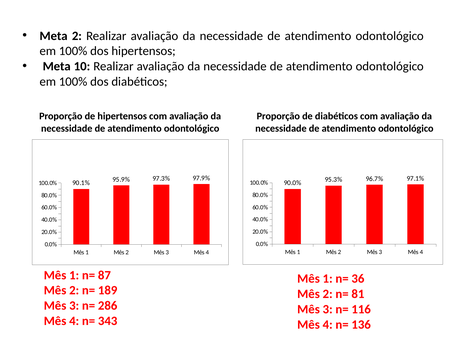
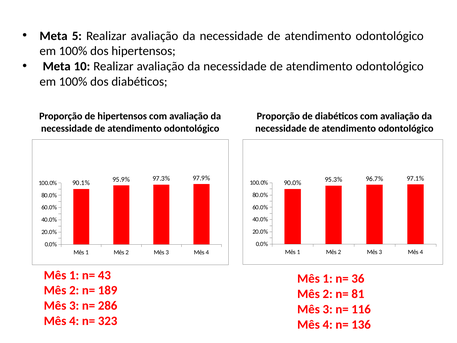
Meta 2: 2 -> 5 (77, 36)
87: 87 -> 43 (104, 275)
343: 343 -> 323 (108, 321)
